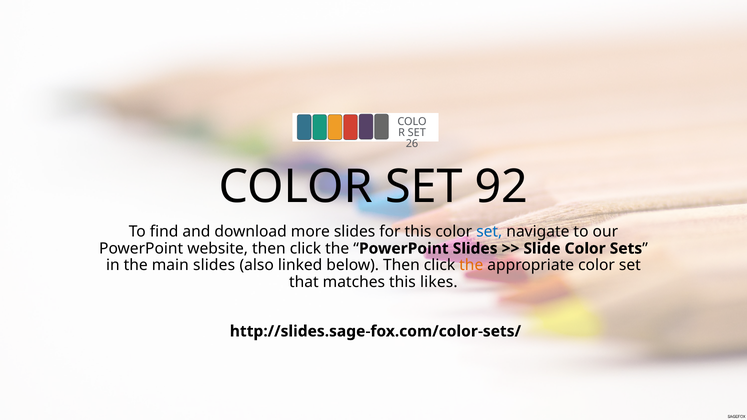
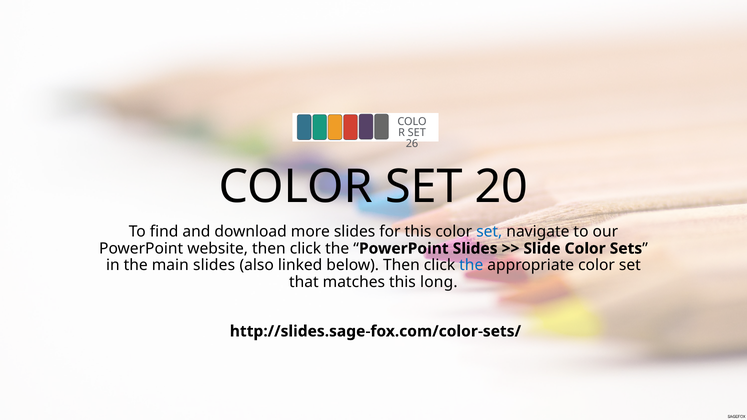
92: 92 -> 20 (501, 187)
the colour: orange -> blue (471, 265)
likes: likes -> long (439, 282)
